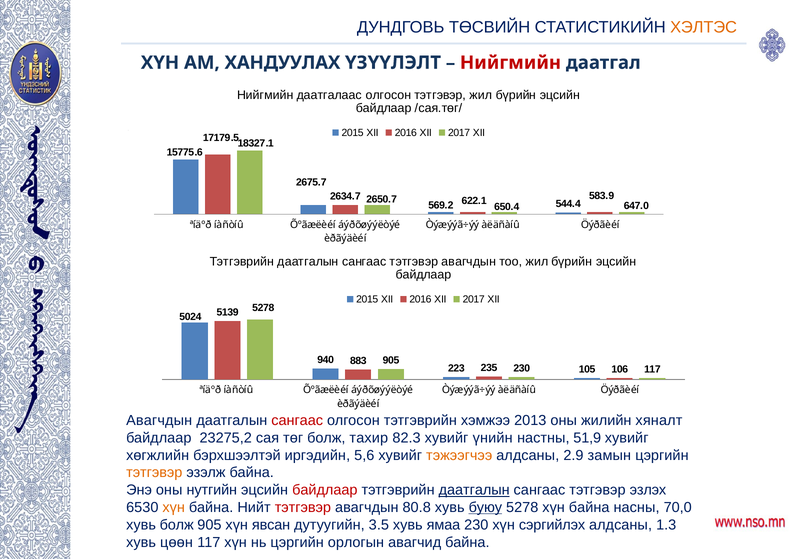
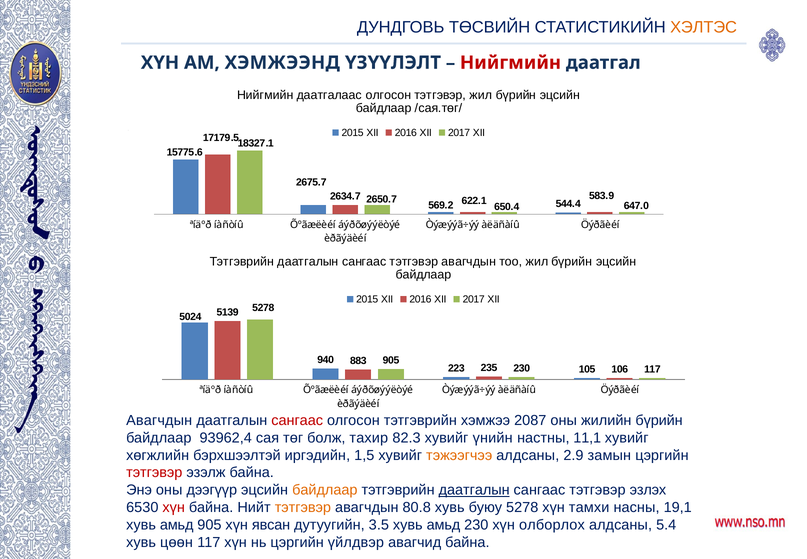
ХАНДУУЛАХ: ХАНДУУЛАХ -> ХЭМЖЭЭНД (282, 63)
2013: 2013 -> 2087 (530, 420)
жилийн хяналт: хяналт -> бүрийн (659, 420)
23275,2: 23275,2 -> 93962,4 (226, 438)
51,9: 51,9 -> 11,1 (587, 438)
5,6: 5,6 -> 1,5 (364, 455)
тэтгэвэр colour: orange -> red (154, 472)
нутгийн: нутгийн -> дээгүүр (212, 490)
байдлаар colour: red -> orange (325, 490)
хүн colour: orange -> red (174, 507)
тэтгэвэр colour: red -> orange (303, 507)
буюу underline: present -> none (485, 507)
5278 хүн байна: байна -> тамхи (589, 507)
70,0: 70,0 -> 19,1 (678, 507)
болж: болж -> амьд (177, 525)
3.5 хувь ямаа: ямаа -> амьд (443, 525)
сэргийлэх: сэргийлэх -> олборлох (552, 525)
1.3: 1.3 -> 5.4 (666, 525)
орлогын: орлогын -> үйлдвэр (356, 542)
